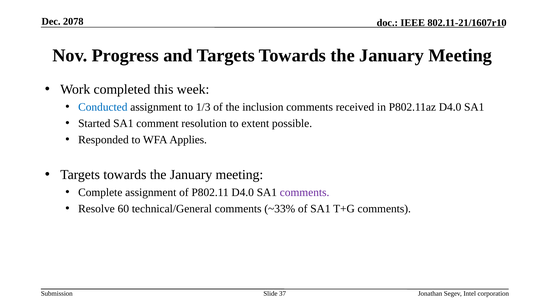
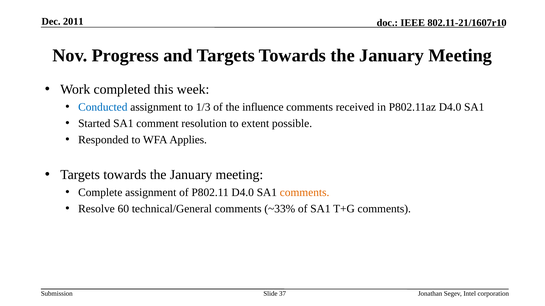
2078: 2078 -> 2011 (73, 22)
inclusion: inclusion -> influence (263, 107)
comments colour: purple -> orange (305, 193)
